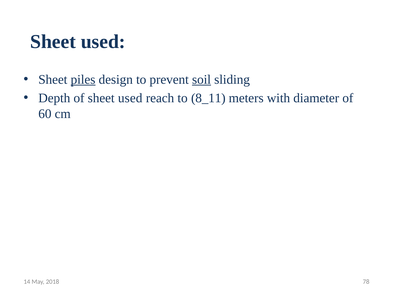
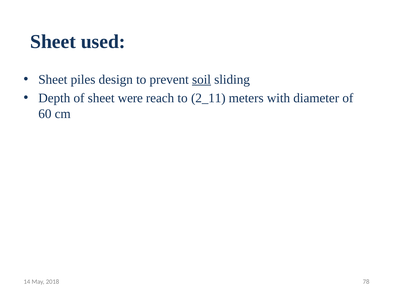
piles underline: present -> none (83, 80)
of sheet used: used -> were (130, 98)
8_11: 8_11 -> 2_11 (208, 98)
